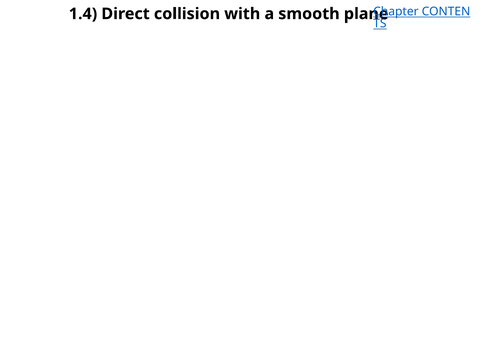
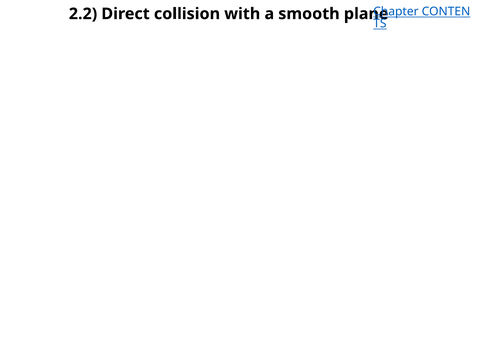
1.4: 1.4 -> 2.2 (83, 14)
